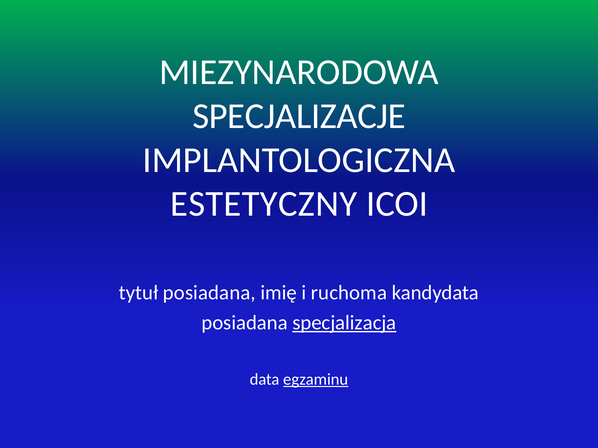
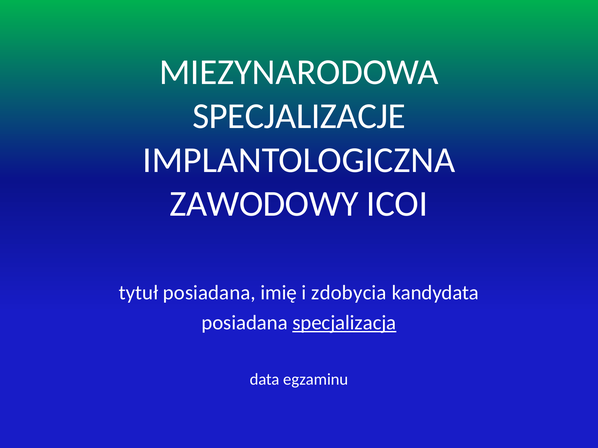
ESTETYCZNY: ESTETYCZNY -> ZAWODOWY (264, 204)
ruchoma: ruchoma -> zdobycia (349, 293)
egzaminu underline: present -> none (316, 380)
